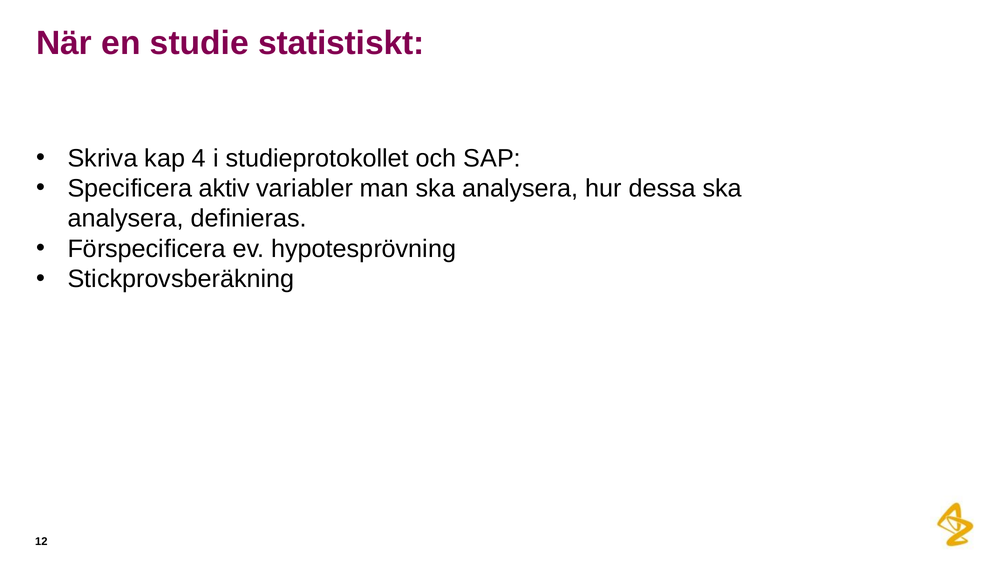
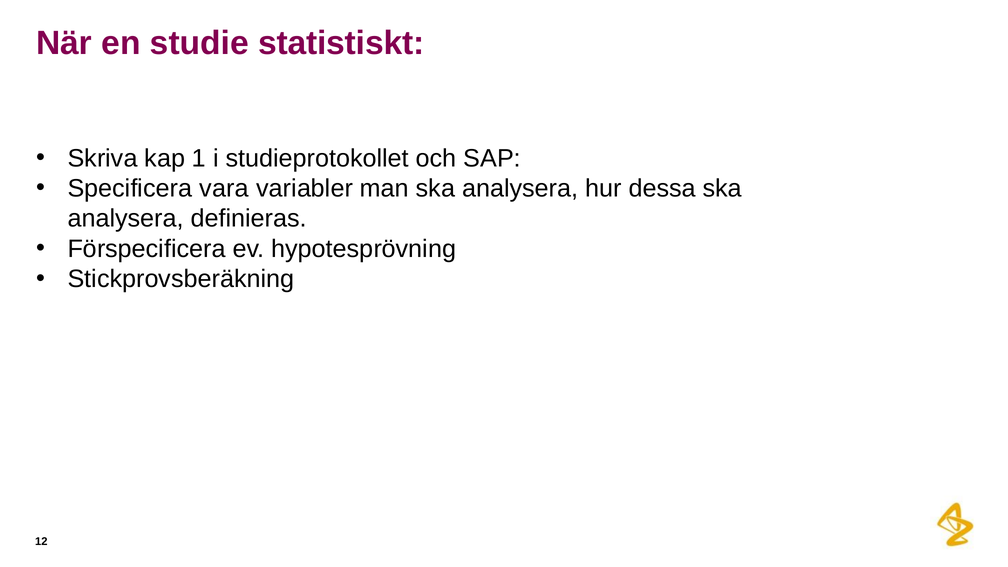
4: 4 -> 1 (199, 158)
aktiv: aktiv -> vara (224, 188)
